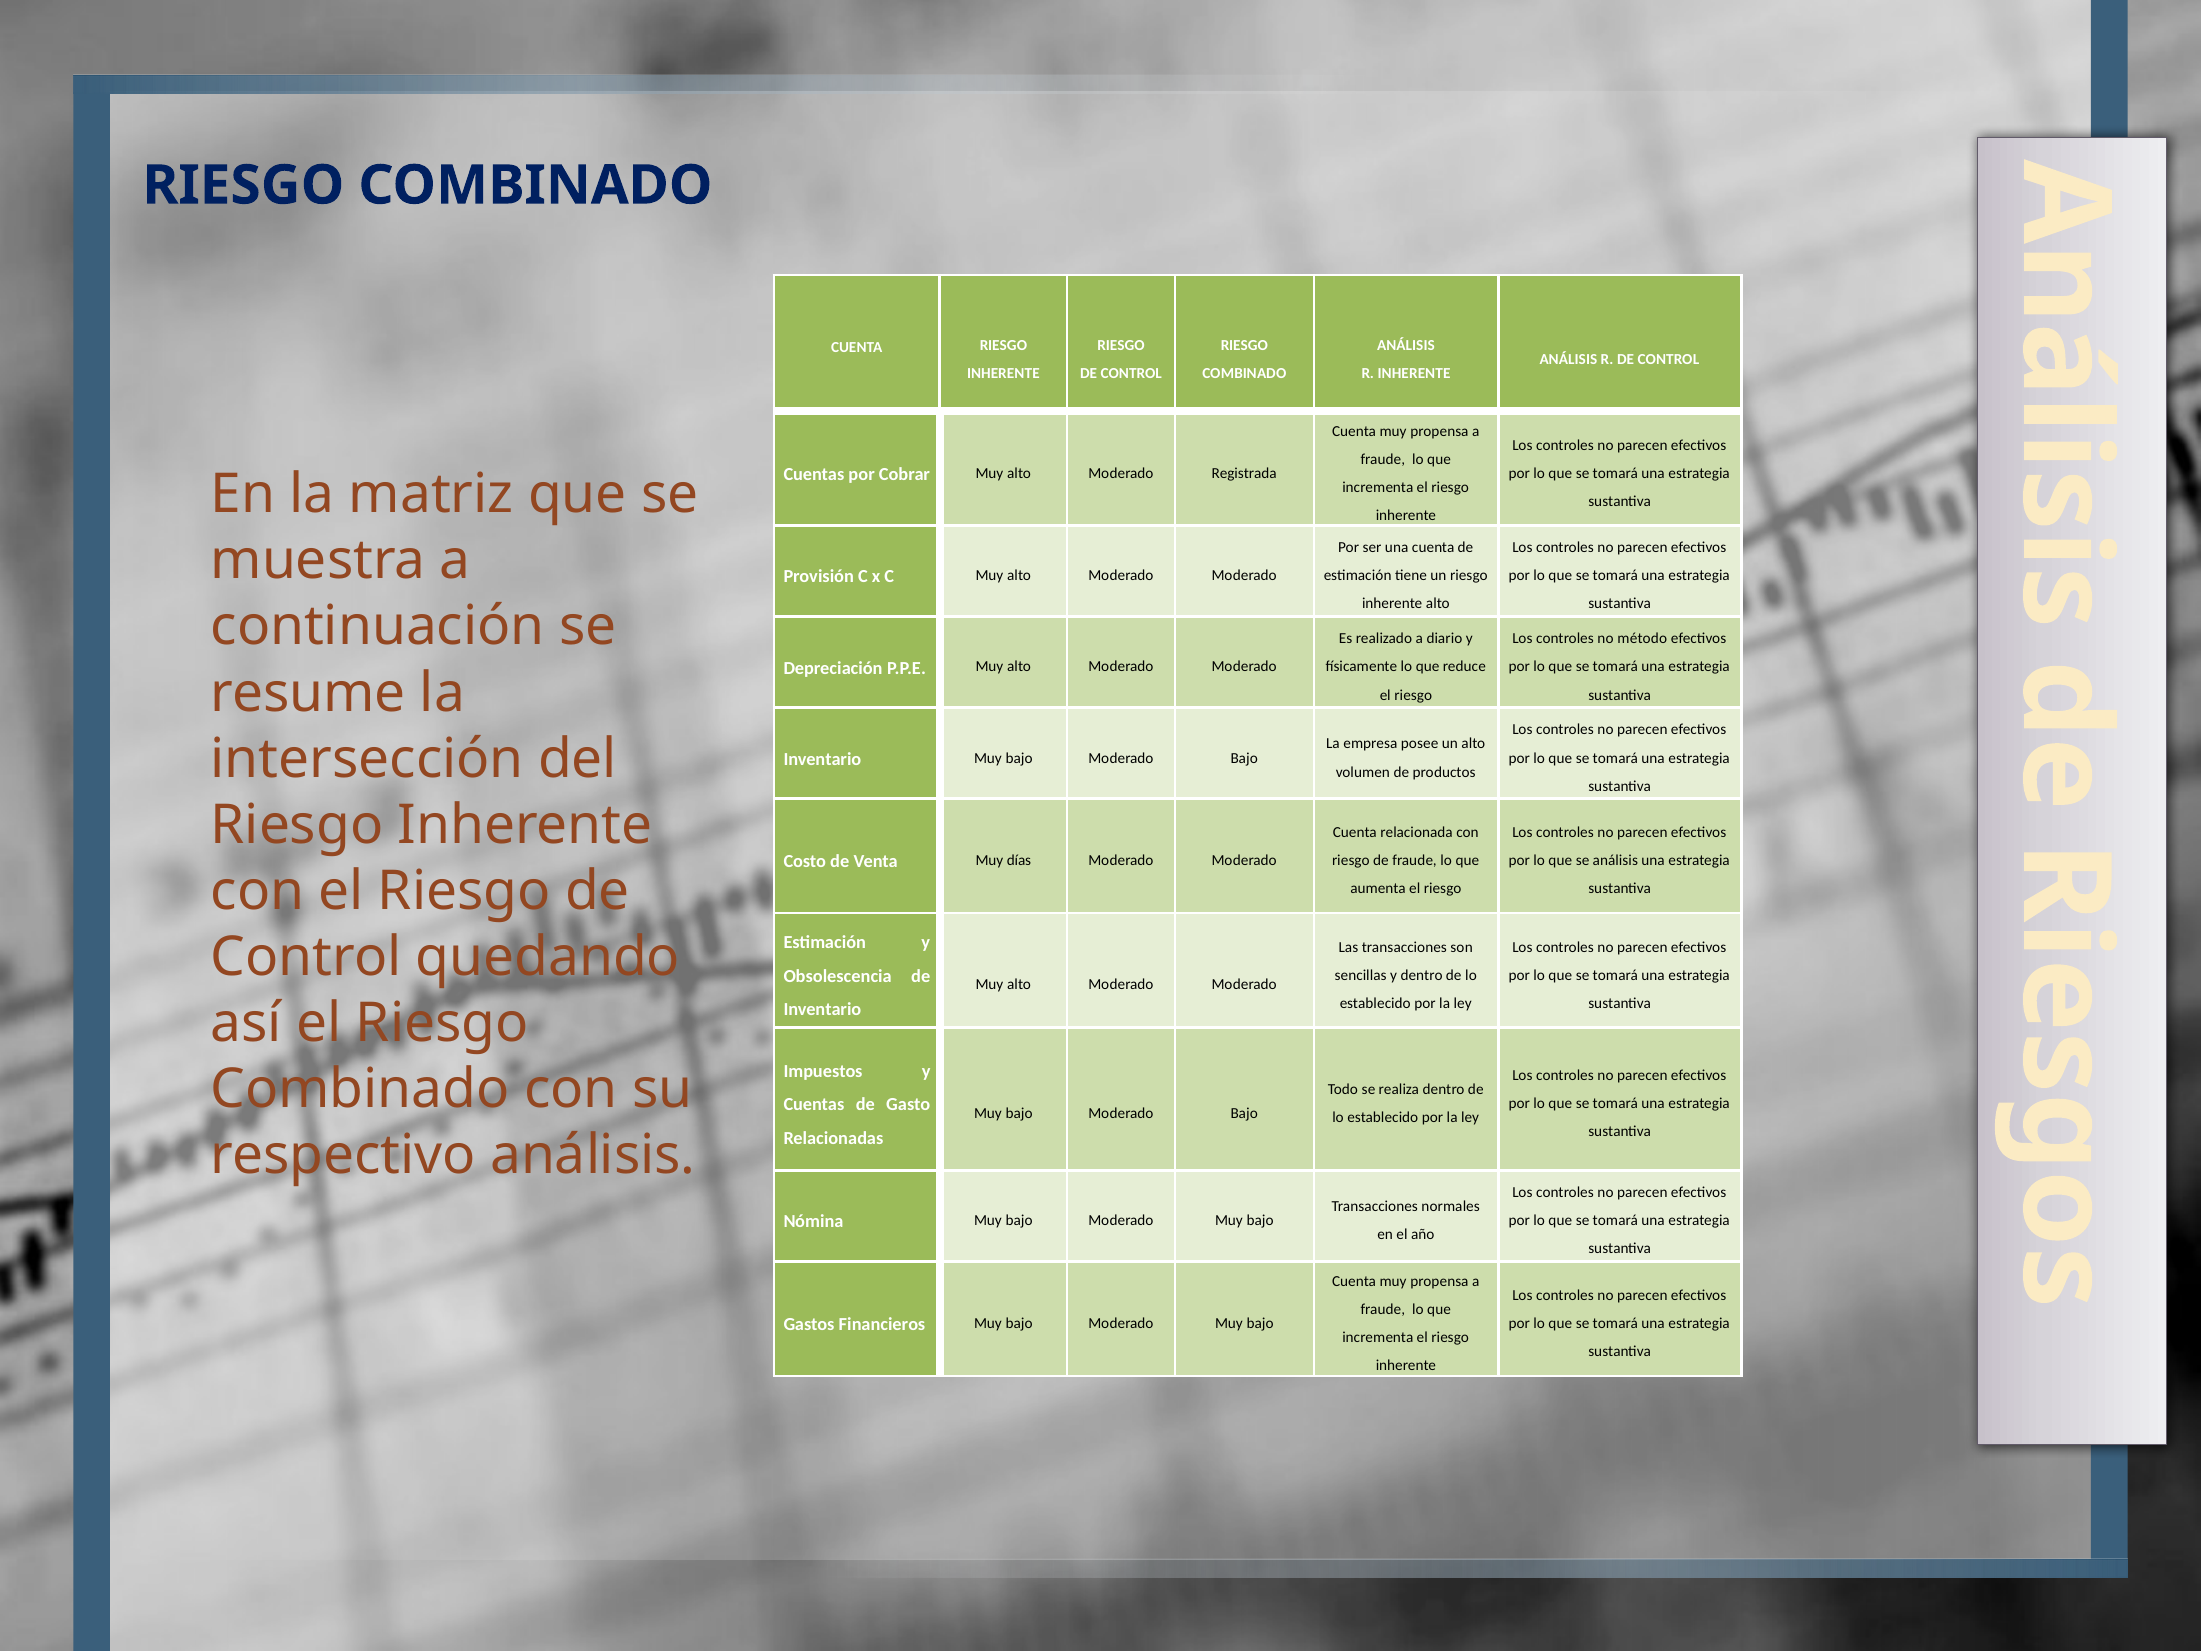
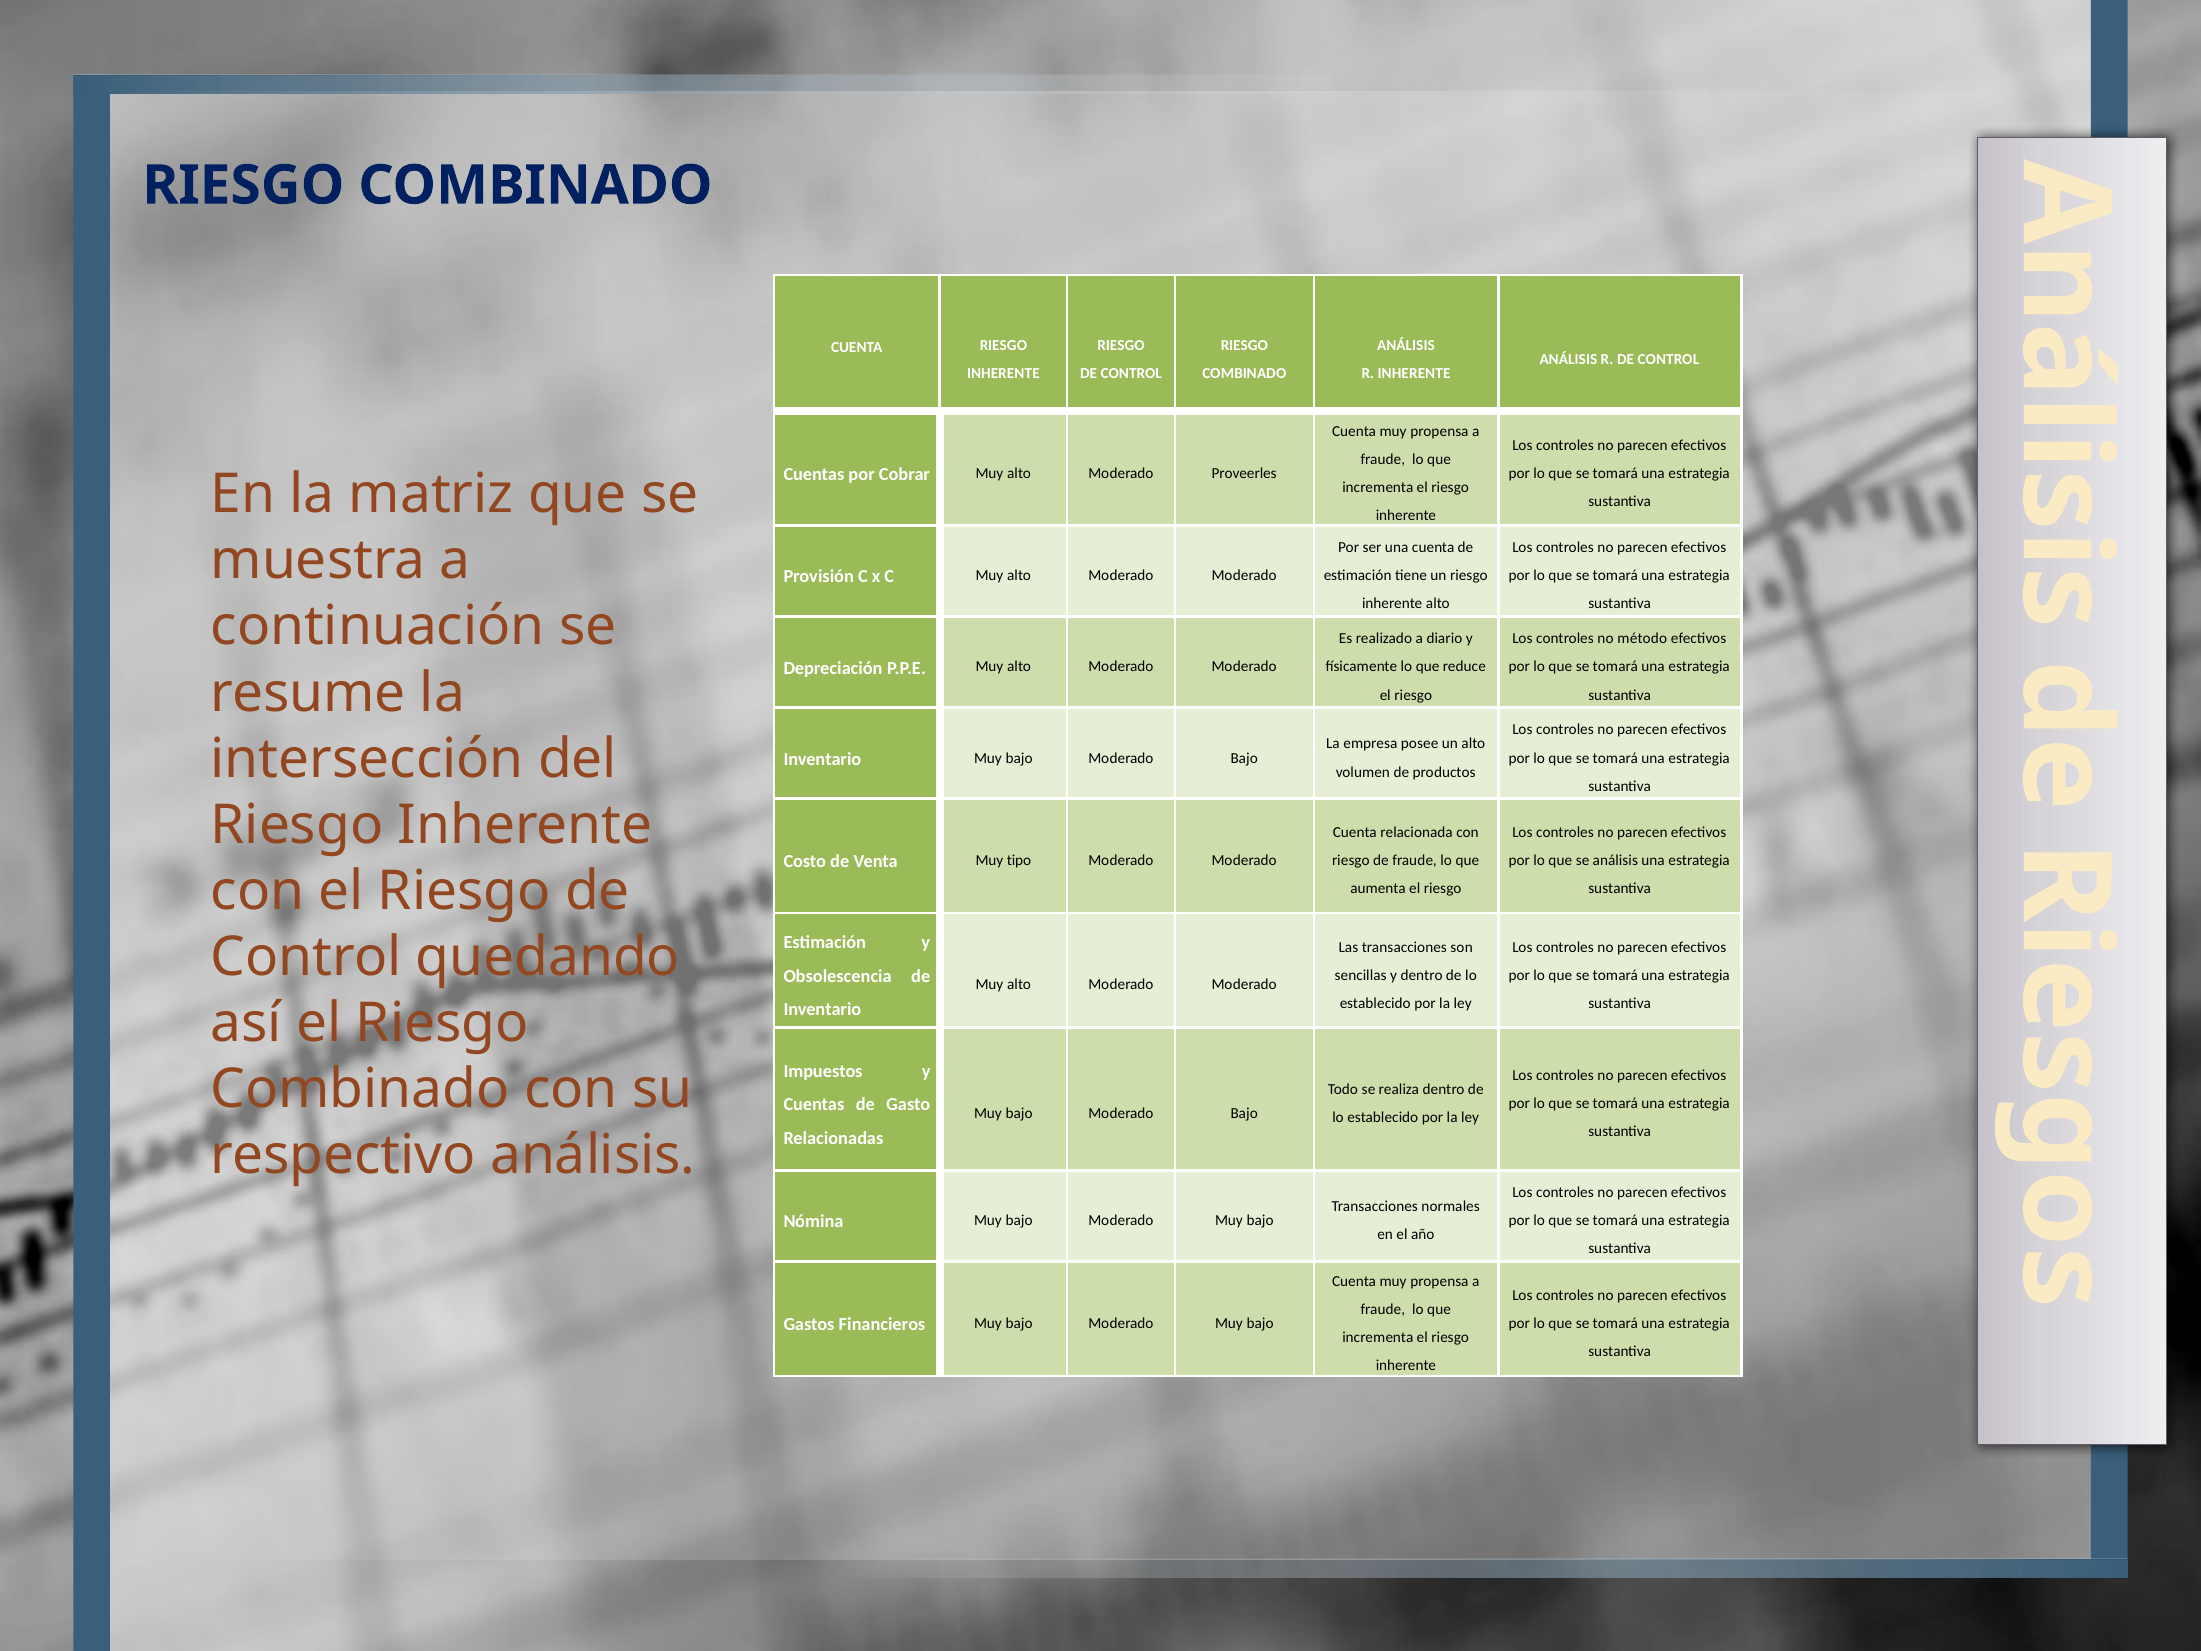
Registrada: Registrada -> Proveerles (1244, 473)
días: días -> tipo (1019, 861)
